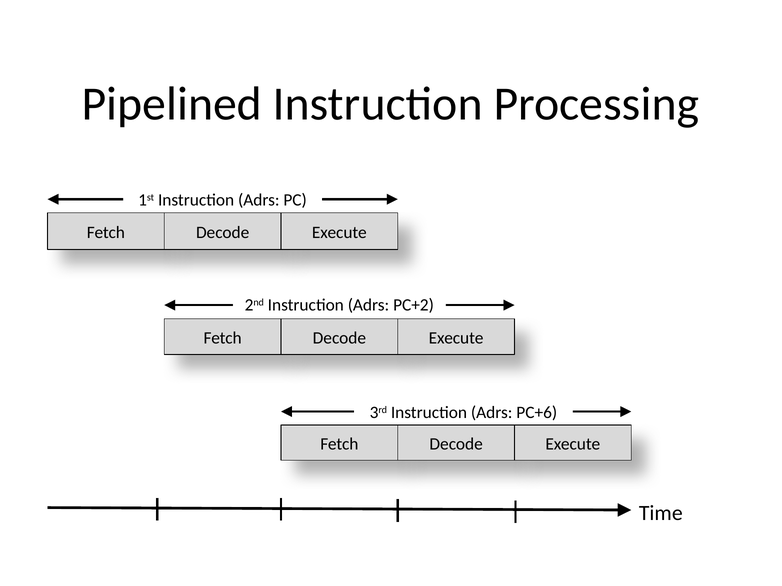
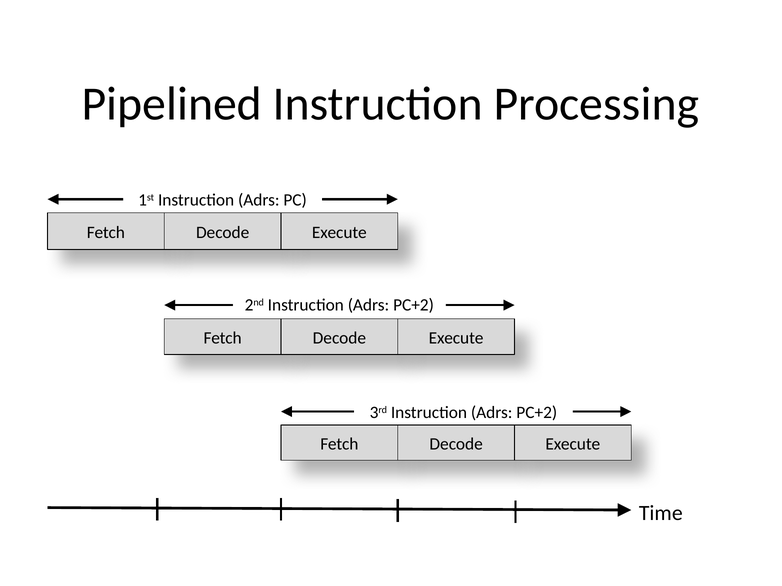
3rd Instruction Adrs PC+6: PC+6 -> PC+2 (537, 413)
